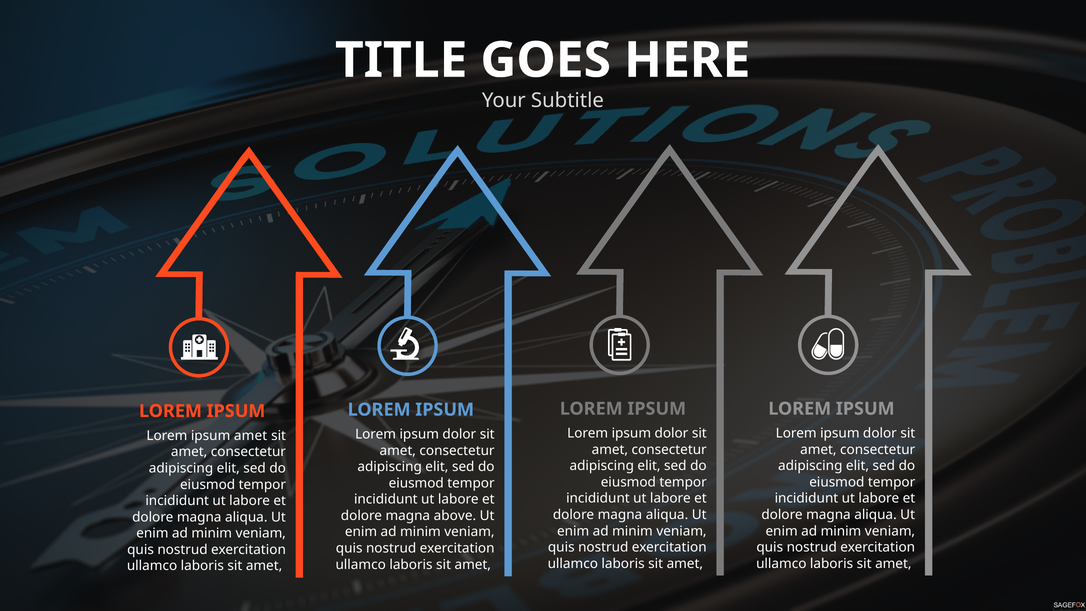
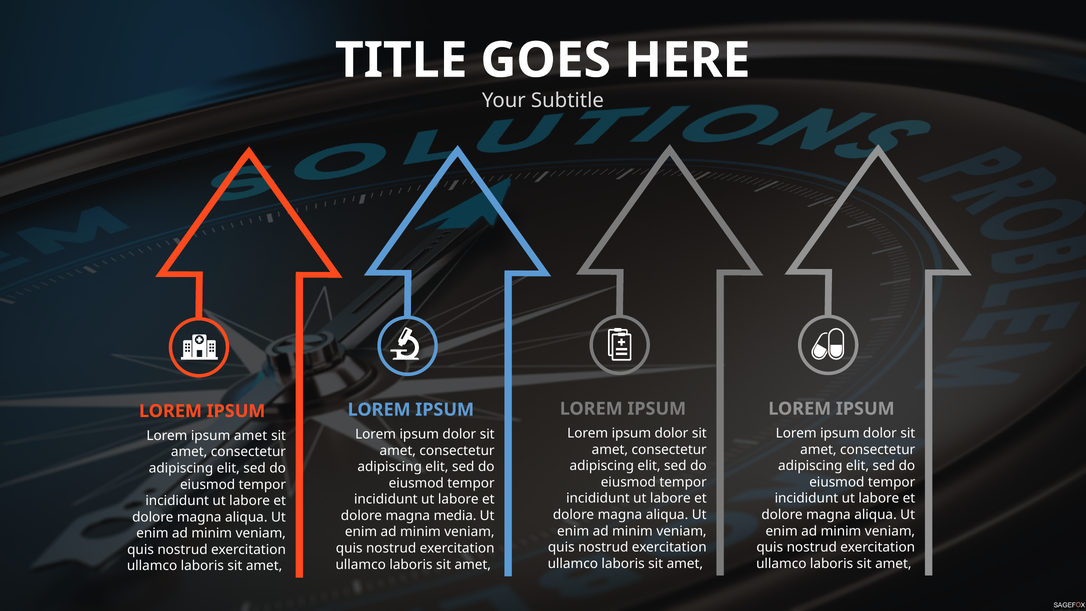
above: above -> media (455, 516)
